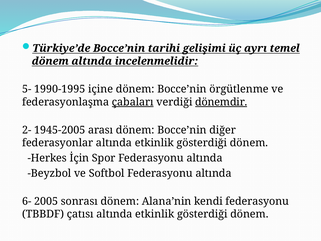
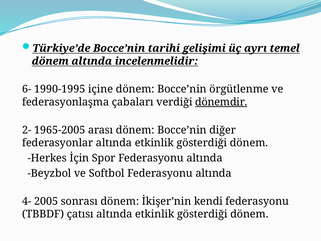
5-: 5- -> 6- (27, 89)
çabaları underline: present -> none (133, 102)
1945-2005: 1945-2005 -> 1965-2005 (60, 130)
6-: 6- -> 4- (27, 201)
Alana’nin: Alana’nin -> İkişer’nin (167, 201)
